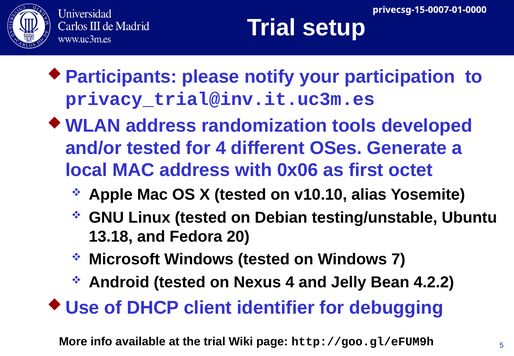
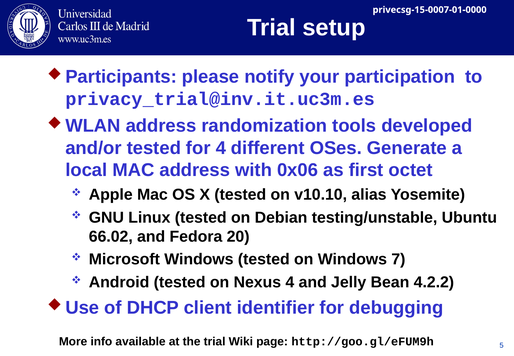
13.18: 13.18 -> 66.02 (111, 236)
